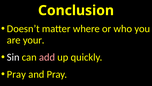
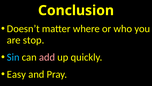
your: your -> stop (34, 40)
Sin colour: white -> light blue (13, 57)
Pray: Pray -> Easy (16, 74)
